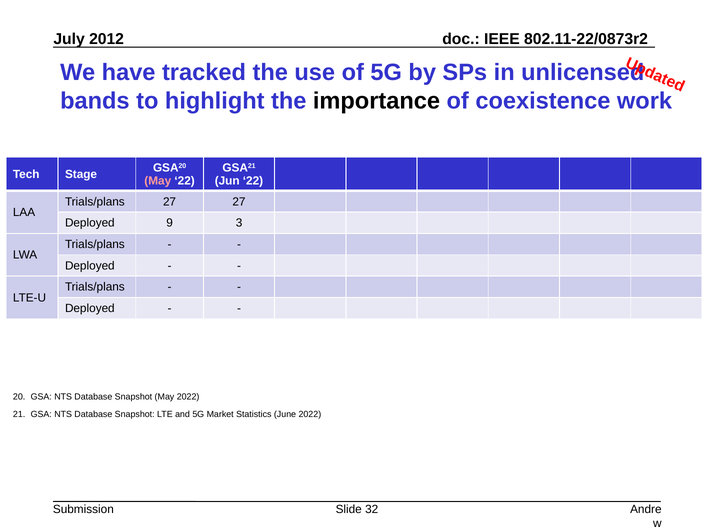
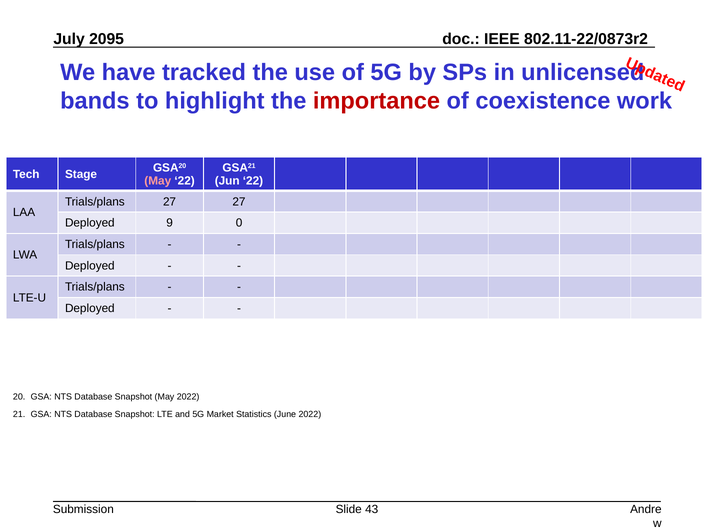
2012: 2012 -> 2095 (107, 39)
importance colour: black -> red (377, 101)
3: 3 -> 0 (239, 223)
32: 32 -> 43 (372, 509)
